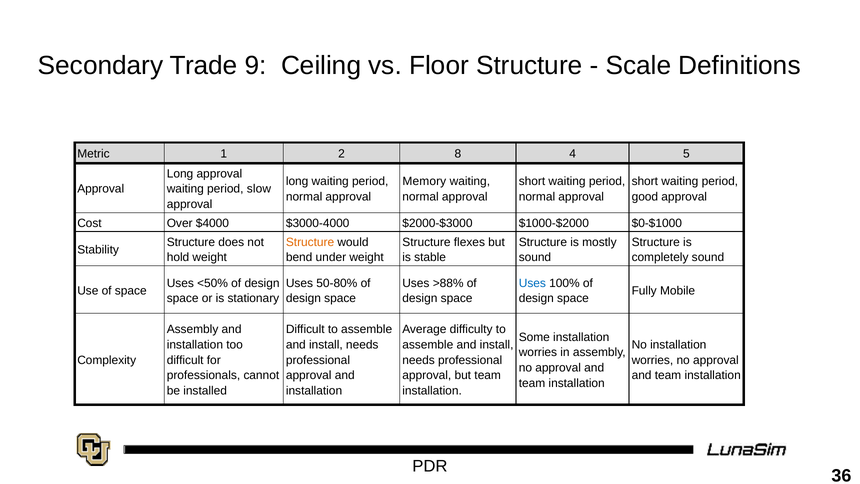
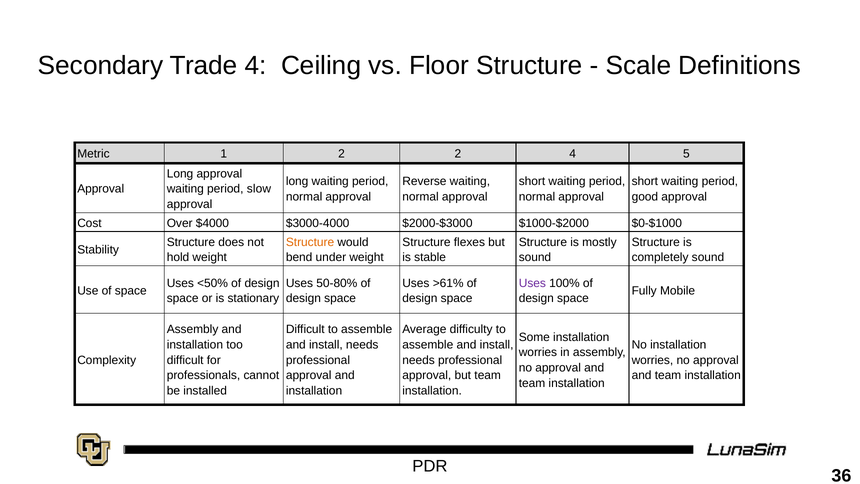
Trade 9: 9 -> 4 (256, 66)
2 8: 8 -> 2 (458, 154)
Memory: Memory -> Reverse (424, 181)
>88%: >88% -> >61% (448, 283)
Uses colour: blue -> purple (532, 283)
